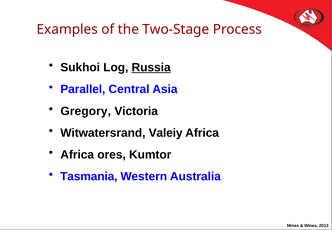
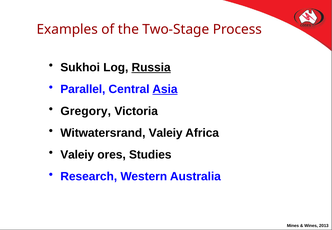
Asia underline: none -> present (165, 89)
Africa: Africa -> Valeiy (77, 155)
Kumtor: Kumtor -> Studies (150, 155)
Tasmania: Tasmania -> Research (89, 176)
